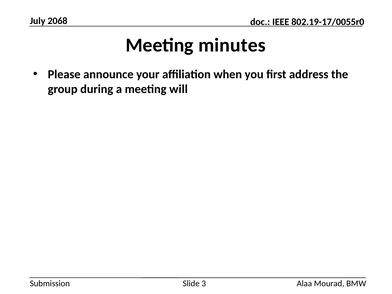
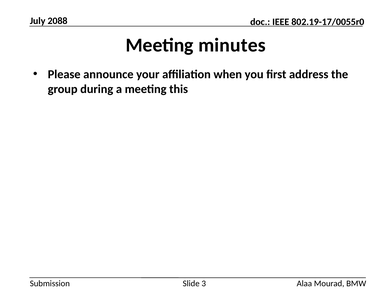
2068: 2068 -> 2088 (58, 21)
will: will -> this (179, 89)
